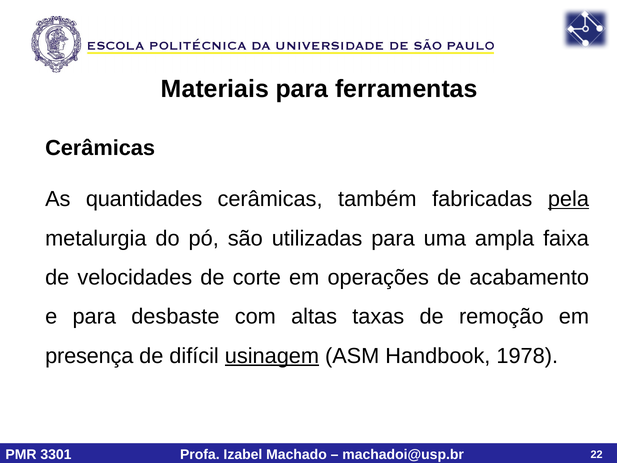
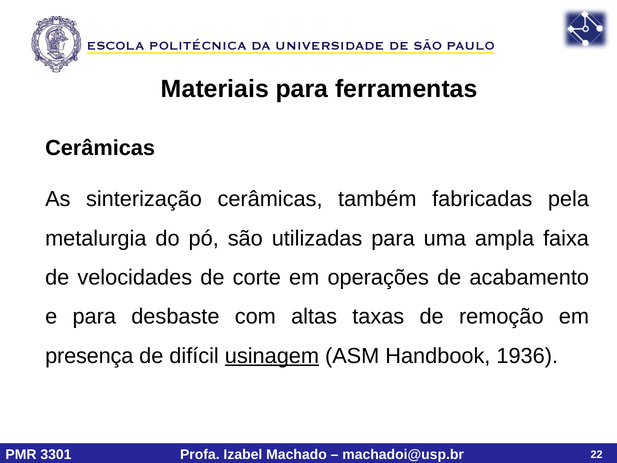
quantidades: quantidades -> sinterização (144, 199)
pela underline: present -> none (568, 199)
1978: 1978 -> 1936 (527, 356)
